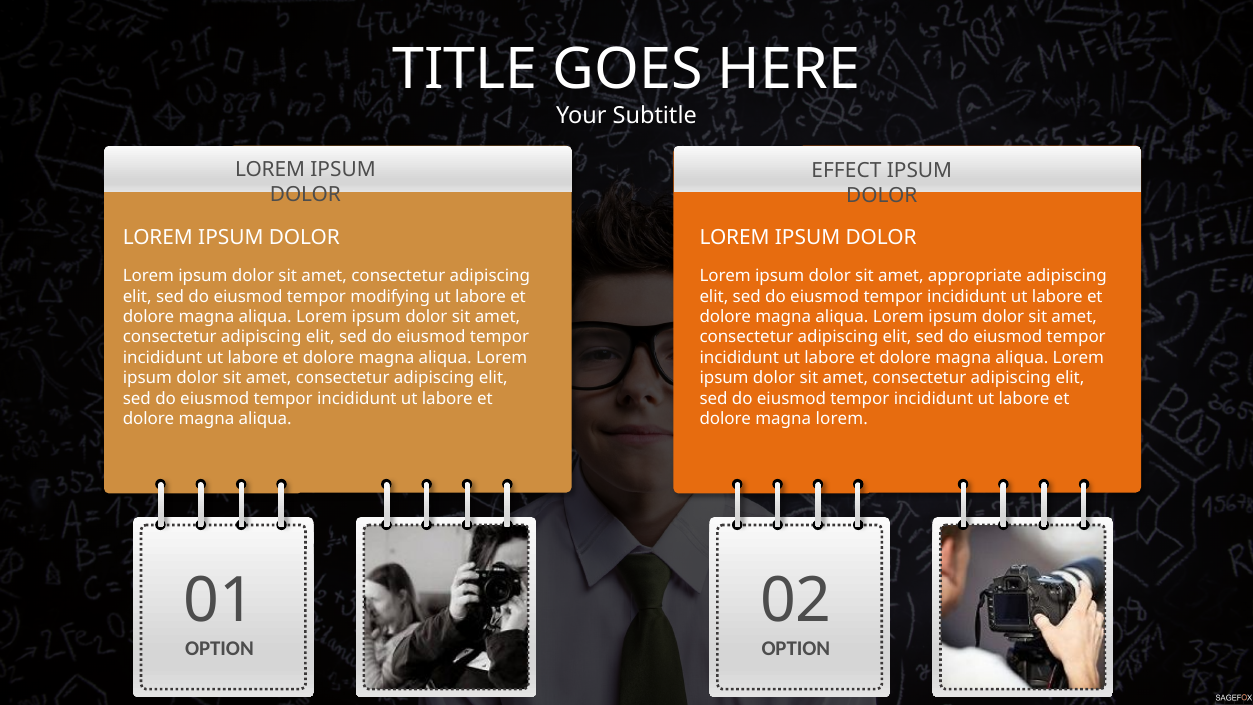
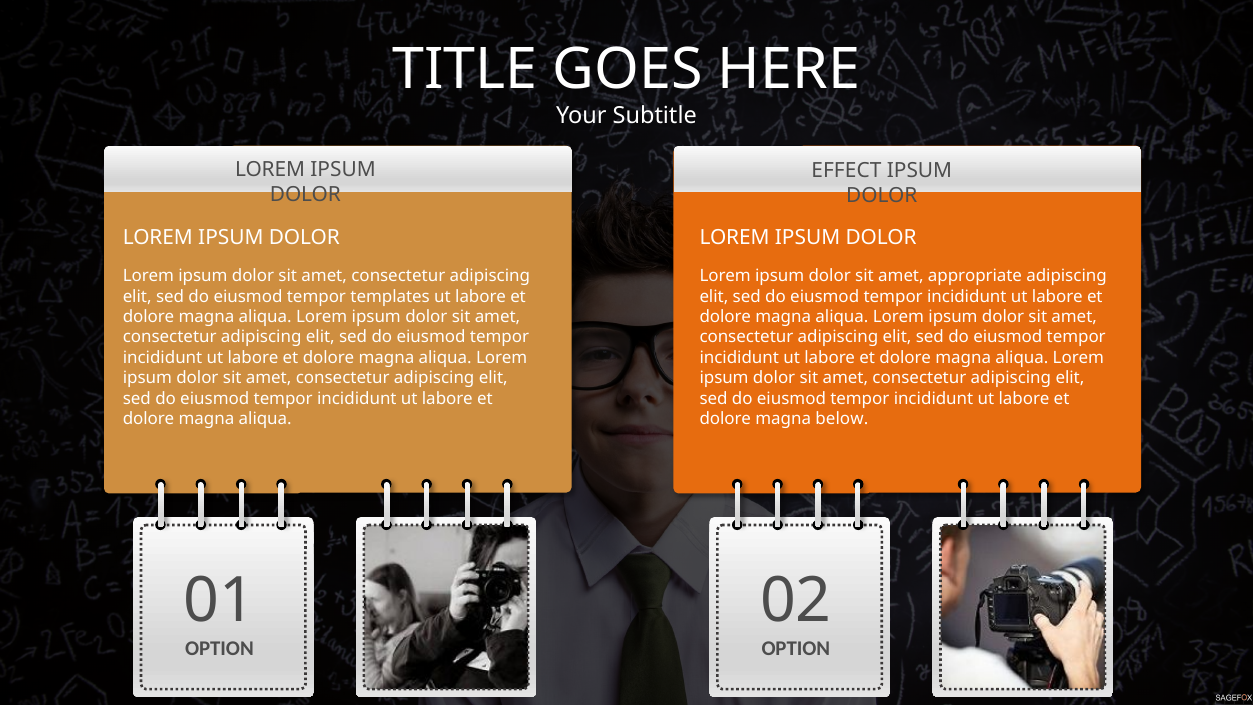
modifying: modifying -> templates (390, 296)
magna lorem: lorem -> below (842, 419)
